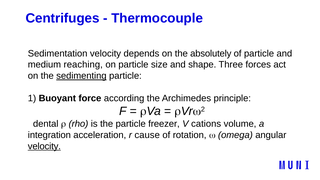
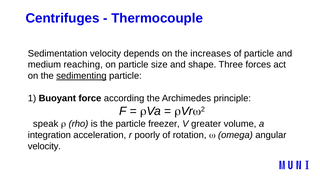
absolutely: absolutely -> increases (211, 53)
dental: dental -> speak (46, 124)
cations: cations -> greater (206, 124)
cause: cause -> poorly (147, 135)
velocity underline: present -> none (44, 146)
